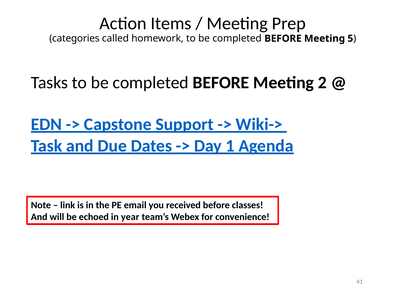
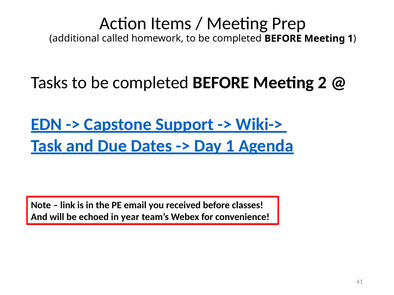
categories: categories -> additional (74, 39)
Meeting 5: 5 -> 1 (350, 39)
